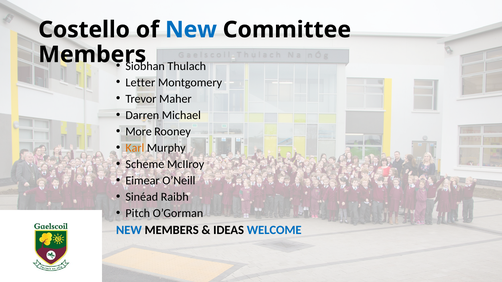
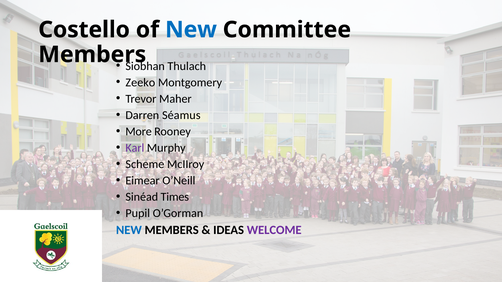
Letter: Letter -> Zeeko (140, 83)
Michael: Michael -> Séamus (181, 115)
Karl colour: orange -> purple (135, 148)
Raibh: Raibh -> Times (175, 197)
Pitch: Pitch -> Pupil (138, 214)
WELCOME colour: blue -> purple (274, 230)
